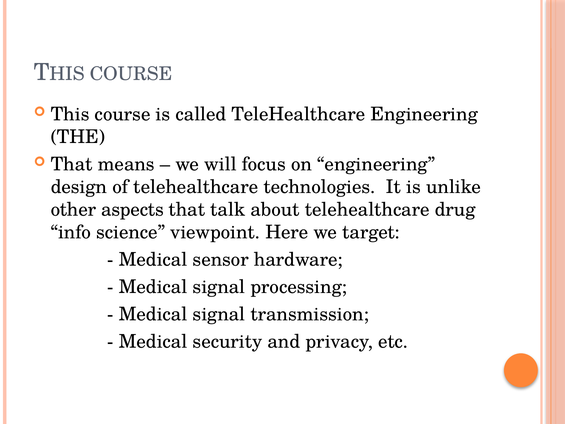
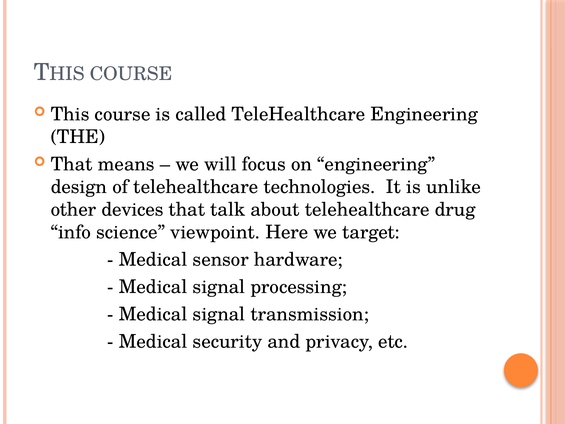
aspects: aspects -> devices (132, 209)
